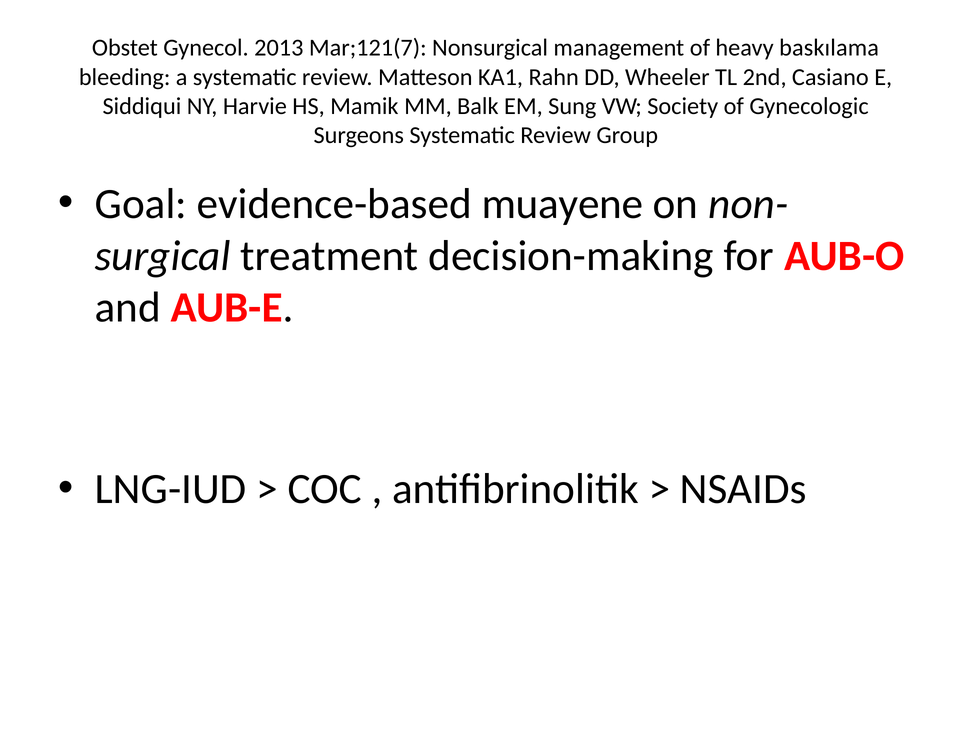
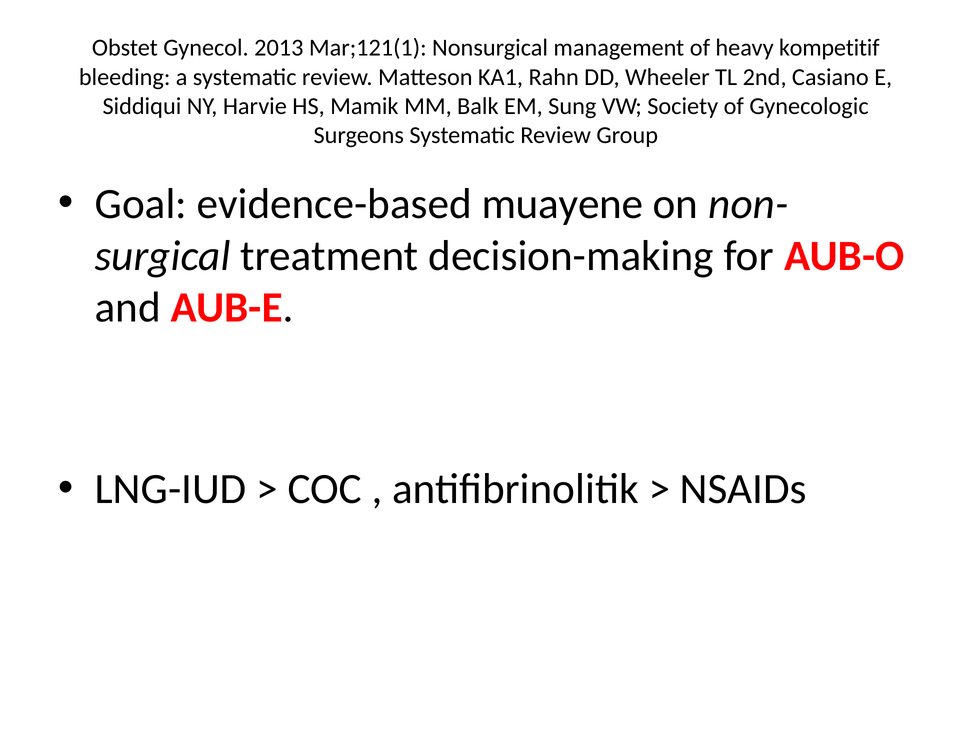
Mar;121(7: Mar;121(7 -> Mar;121(1 (368, 48)
baskılama: baskılama -> kompetitif (829, 48)
